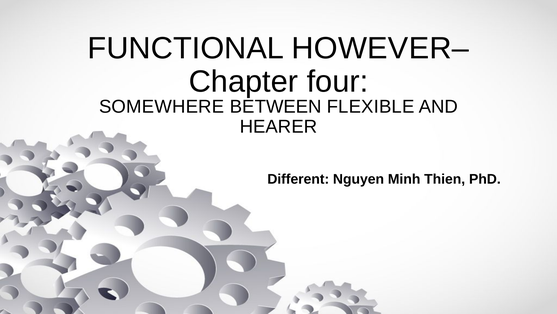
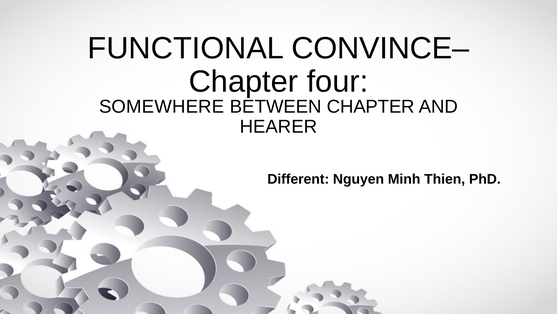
HOWEVER–: HOWEVER– -> CONVINCE– (380, 48)
BETWEEN FLEXIBLE: FLEXIBLE -> CHAPTER (371, 106)
